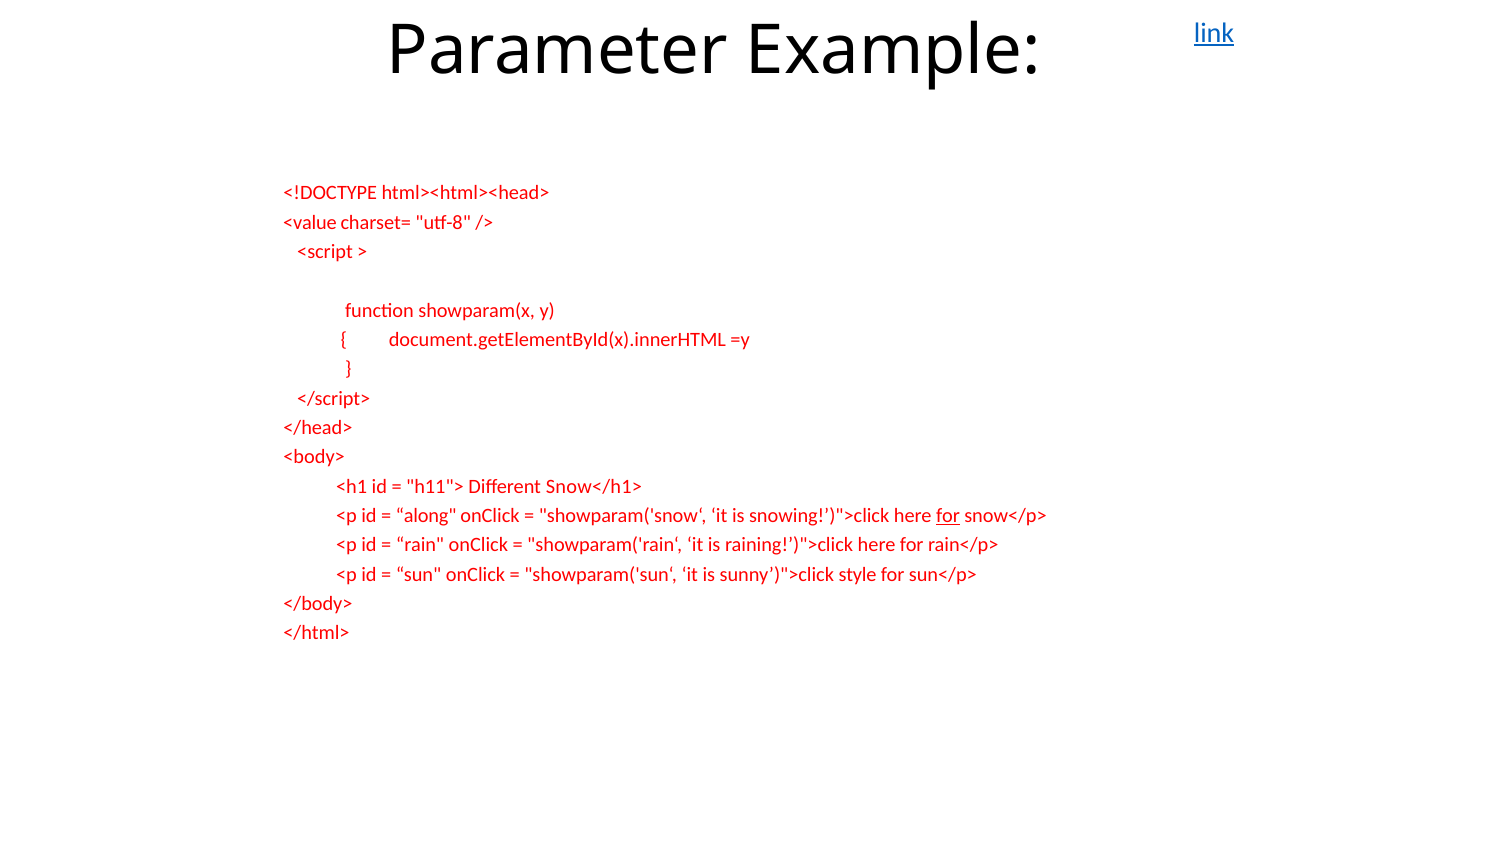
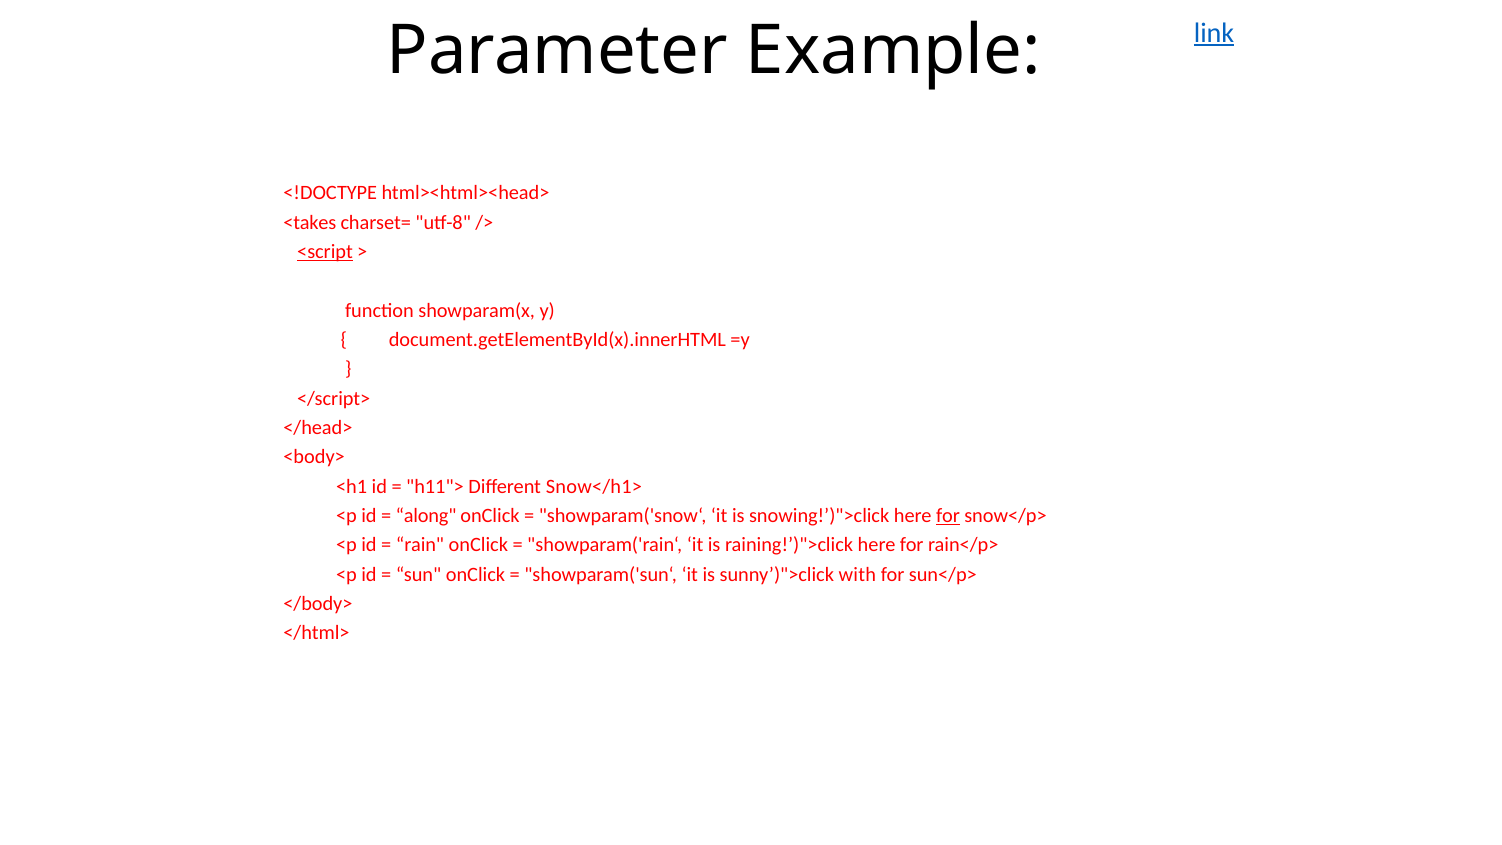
<value: <value -> <takes (310, 222)
<script underline: none -> present (325, 252)
style: style -> with (857, 574)
